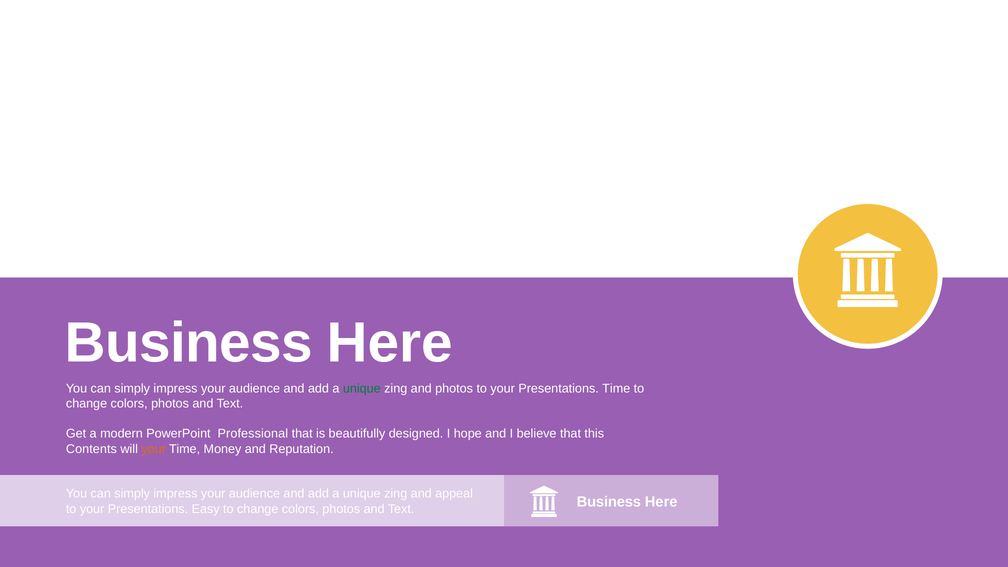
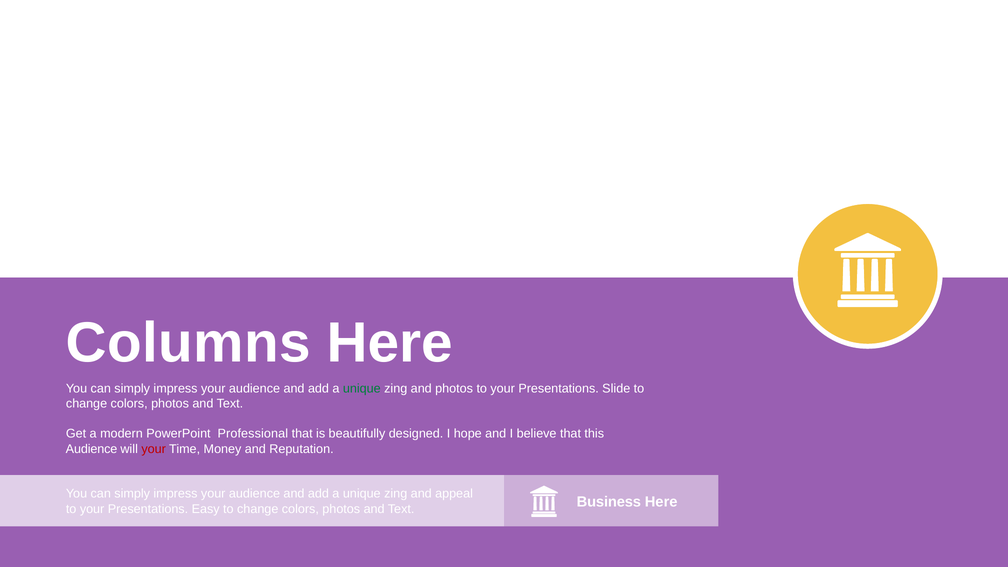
Business: Business -> Columns (188, 343)
Presentations Time: Time -> Slide (616, 388)
Contents: Contents -> Audience (92, 449)
your colour: orange -> red (154, 449)
